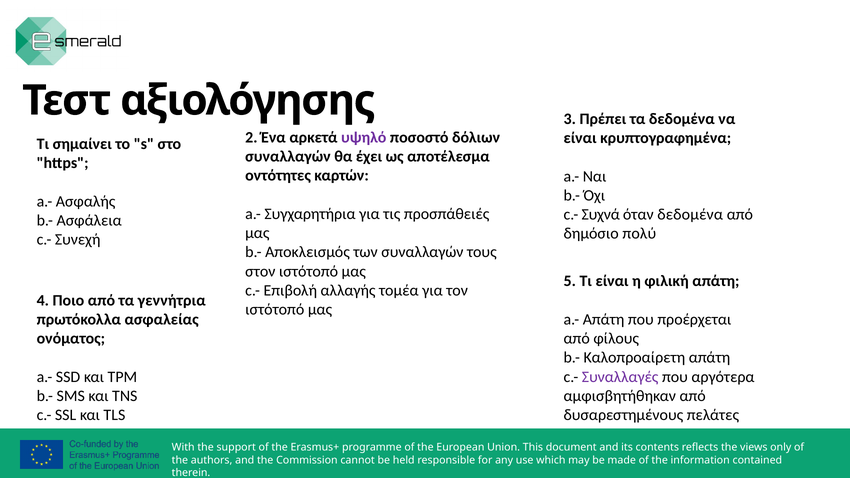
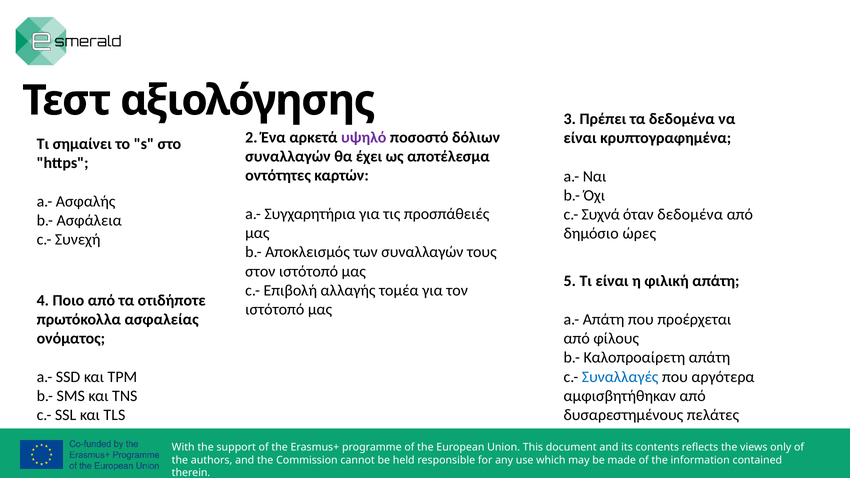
πολύ: πολύ -> ώρες (639, 234)
γεννήτρια: γεννήτρια -> οτιδήποτε (172, 300)
Συναλλαγές colour: purple -> blue (620, 377)
